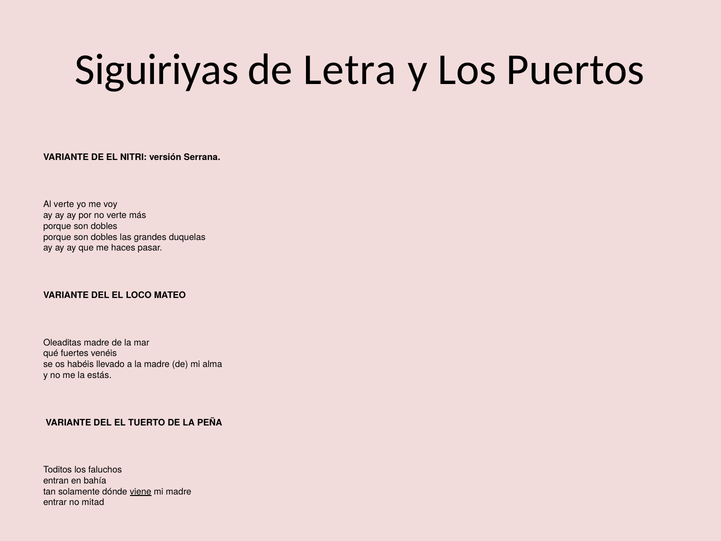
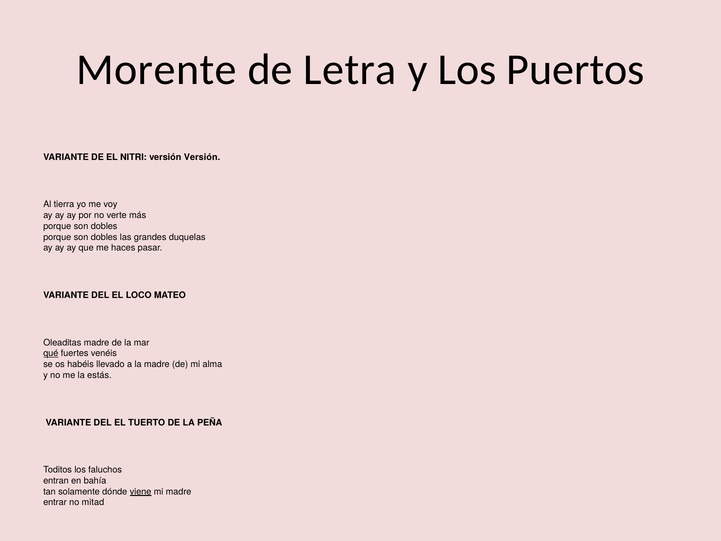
Siguiriyas: Siguiriyas -> Morente (156, 70)
versión Serrana: Serrana -> Versión (202, 157)
Al verte: verte -> tierra (64, 204)
qué underline: none -> present (51, 353)
